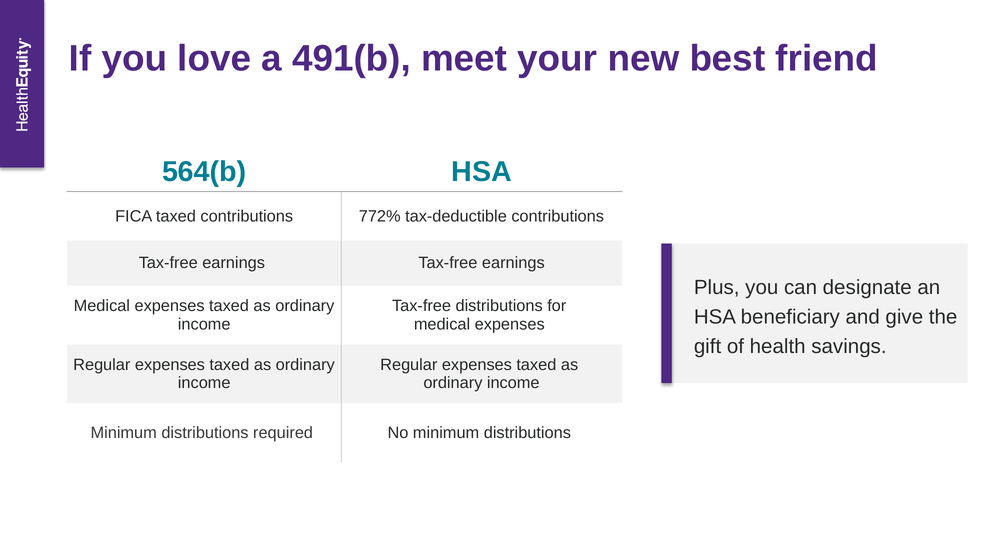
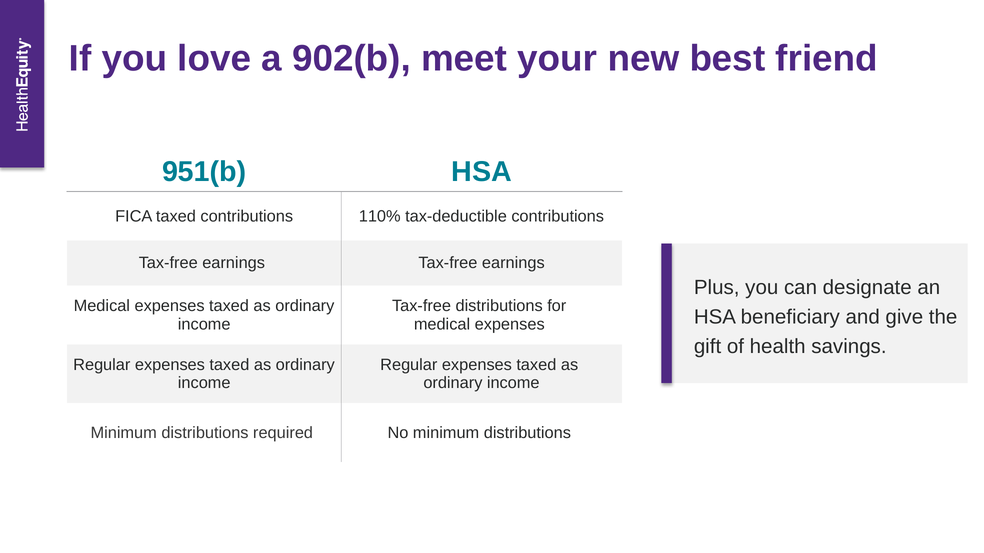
491(b: 491(b -> 902(b (351, 59)
564(b: 564(b -> 951(b (204, 172)
772%: 772% -> 110% (380, 216)
